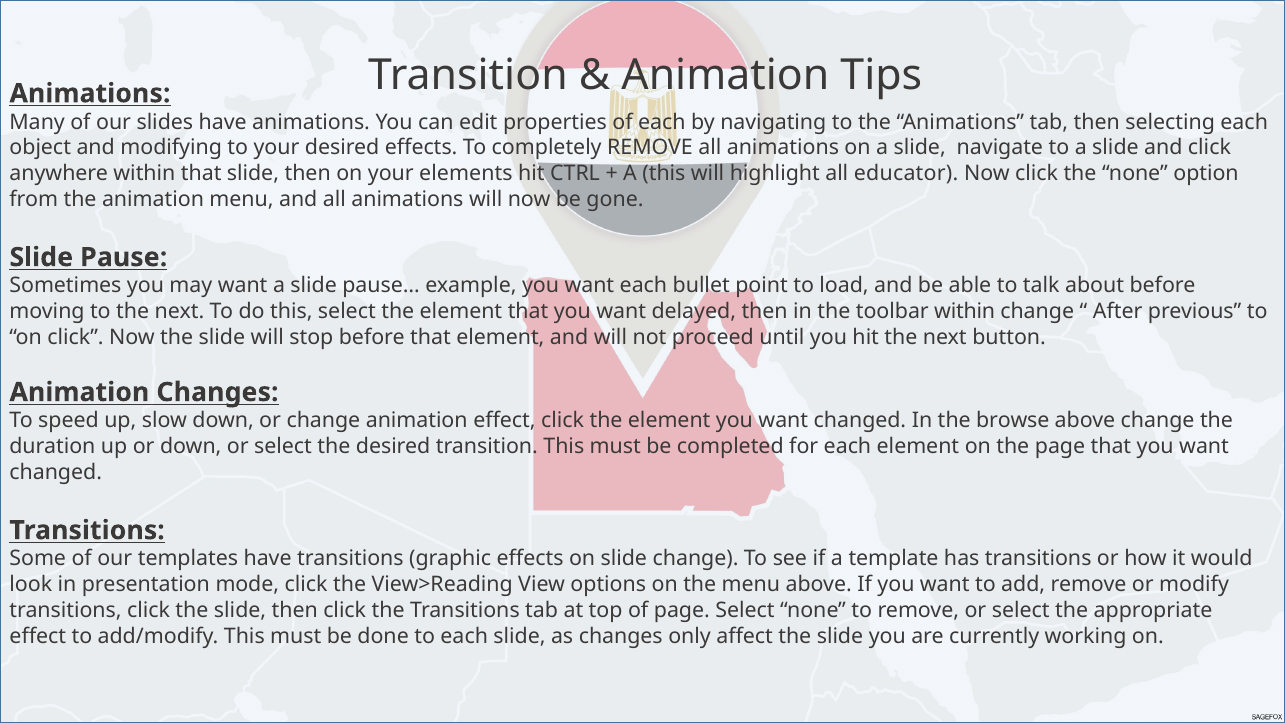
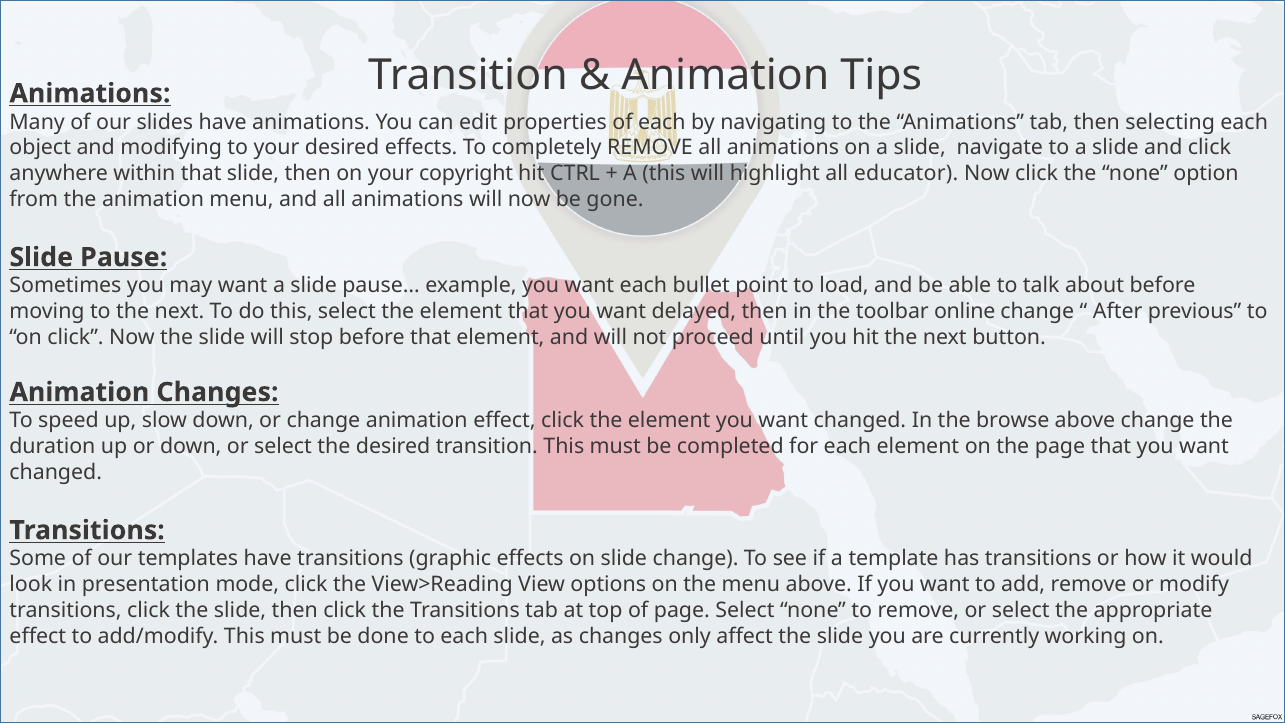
elements: elements -> copyright (466, 173)
toolbar within: within -> online (965, 311)
